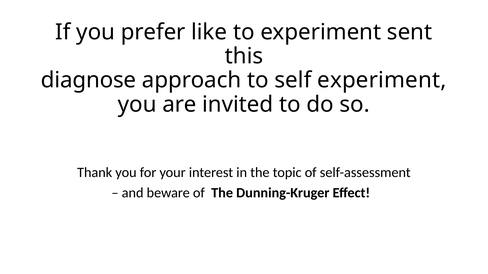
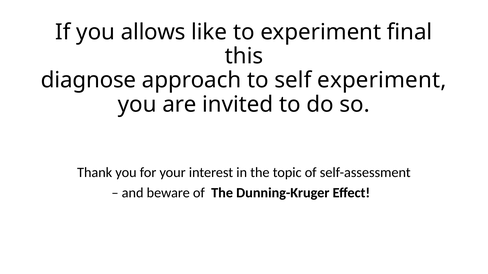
prefer: prefer -> allows (153, 32)
sent: sent -> final (410, 32)
